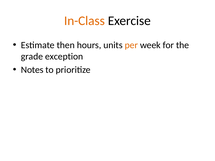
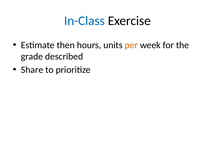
In-Class colour: orange -> blue (84, 21)
exception: exception -> described (64, 57)
Notes: Notes -> Share (32, 70)
